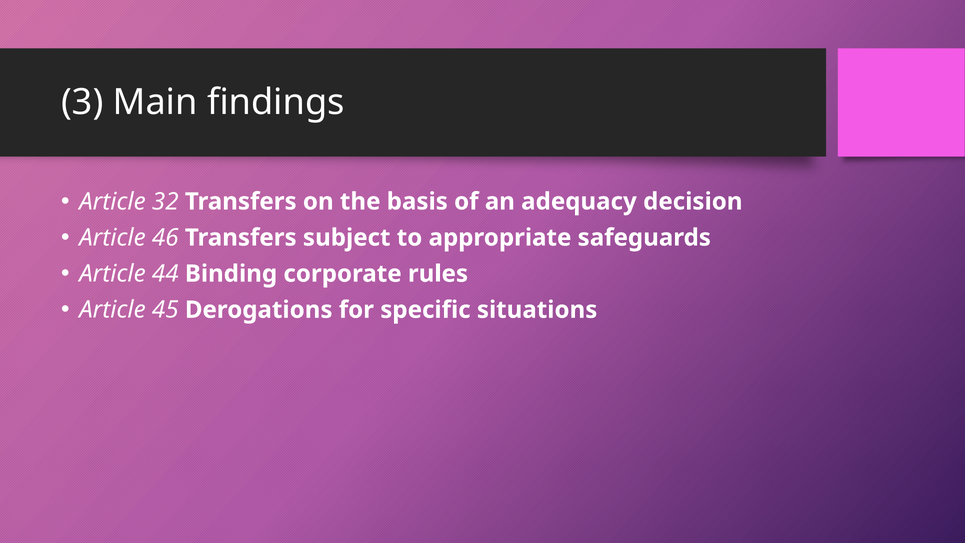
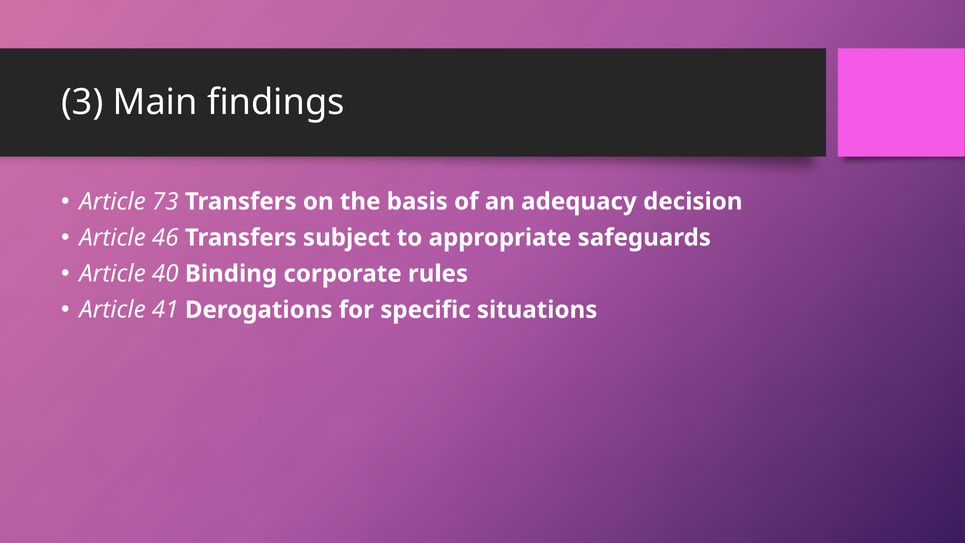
32: 32 -> 73 (165, 201)
44: 44 -> 40 (165, 274)
45: 45 -> 41 (165, 310)
